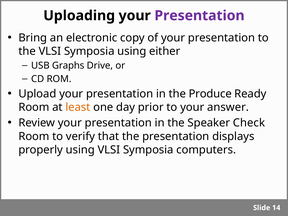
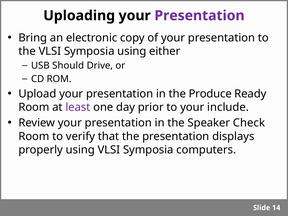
Graphs: Graphs -> Should (68, 65)
least colour: orange -> purple (78, 107)
answer: answer -> include (228, 107)
